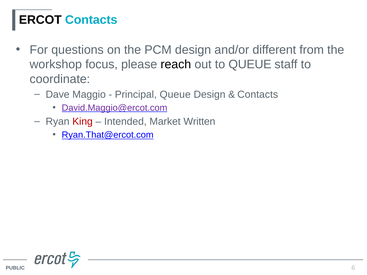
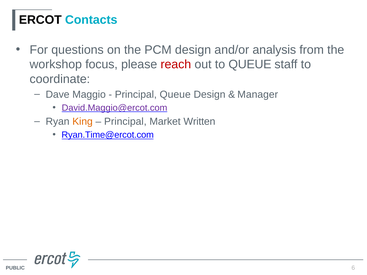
different: different -> analysis (274, 50)
reach colour: black -> red (176, 64)
Contacts: Contacts -> Manager (258, 94)
King colour: red -> orange (83, 122)
Intended: Intended -> Principal (125, 122)
Ryan.That@ercot.com: Ryan.That@ercot.com -> Ryan.Time@ercot.com (108, 135)
